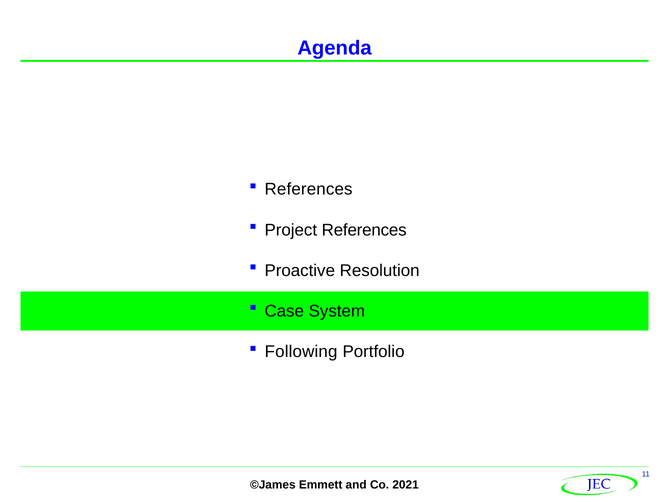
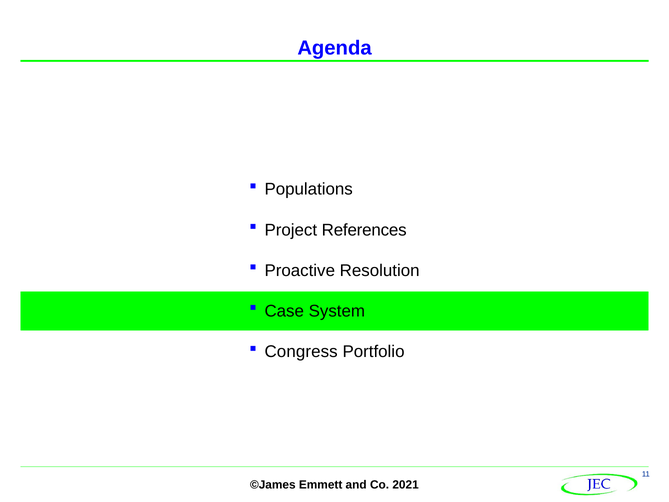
References: References -> Populations (309, 189)
Following: Following -> Congress (301, 352)
